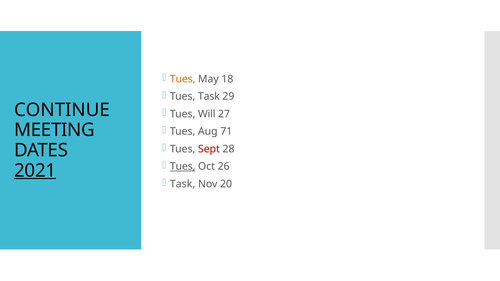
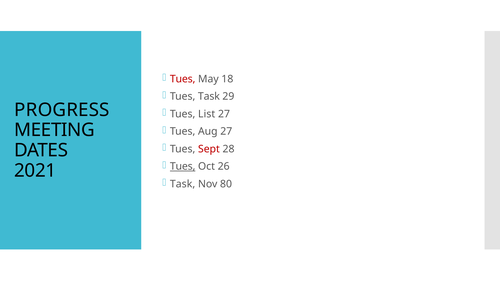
Tues colour: orange -> red (183, 79)
CONTINUE: CONTINUE -> PROGRESS (62, 110)
Will: Will -> List (207, 114)
Aug 71: 71 -> 27 (226, 132)
2021 underline: present -> none (35, 171)
20: 20 -> 80 (226, 184)
